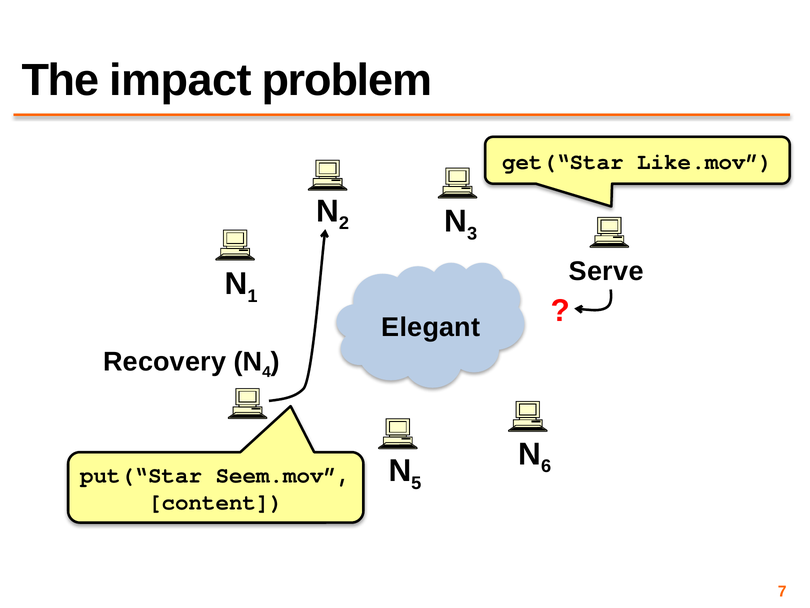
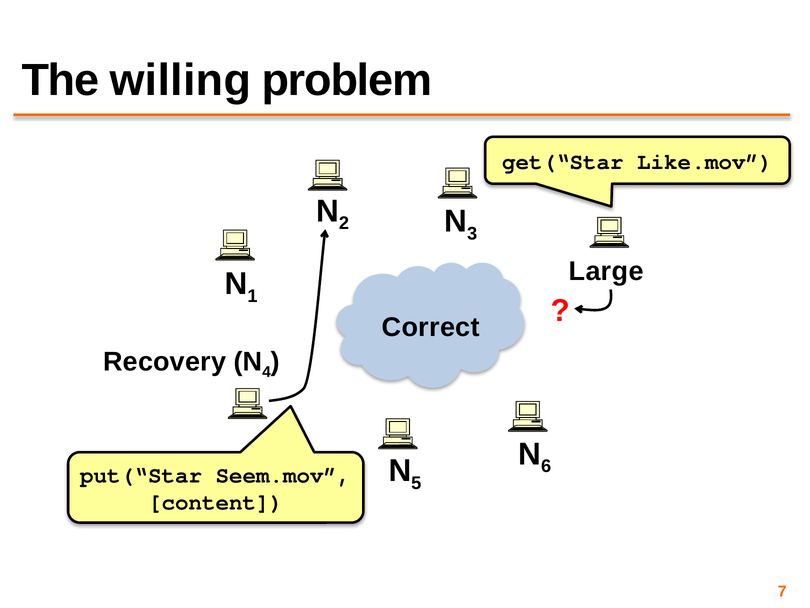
impact: impact -> willing (180, 80)
Serve: Serve -> Large (606, 271)
Elegant: Elegant -> Correct (431, 327)
